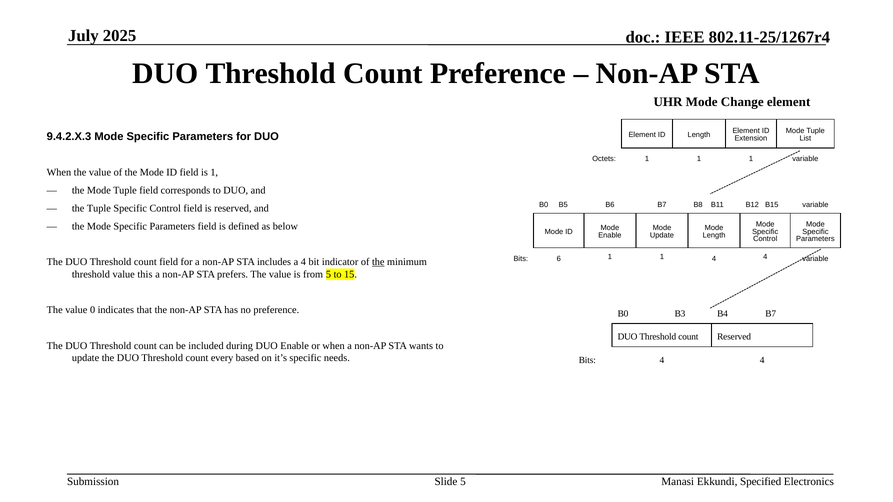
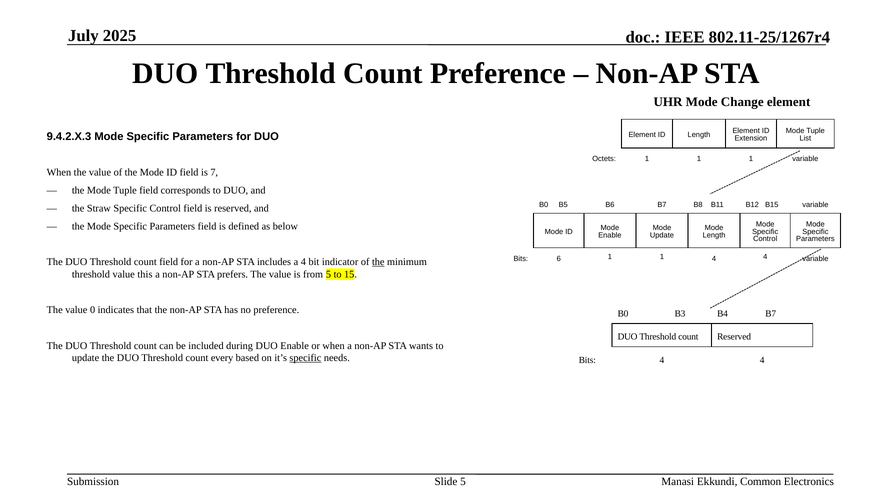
is 1: 1 -> 7 (214, 173)
the Tuple: Tuple -> Straw (99, 208)
specific underline: none -> present (305, 358)
Specified: Specified -> Common (761, 482)
